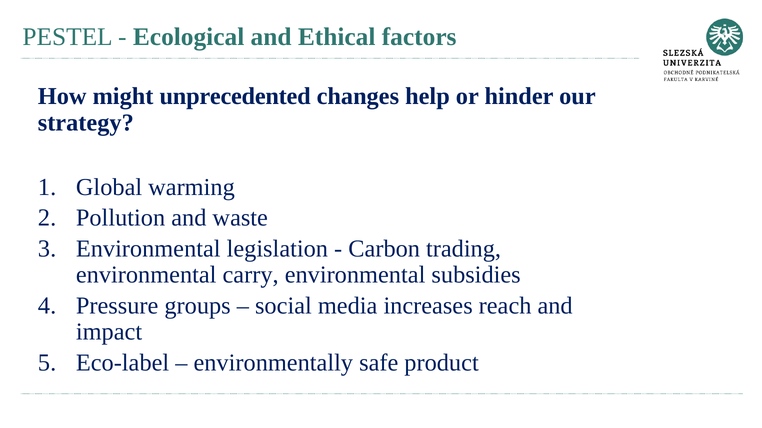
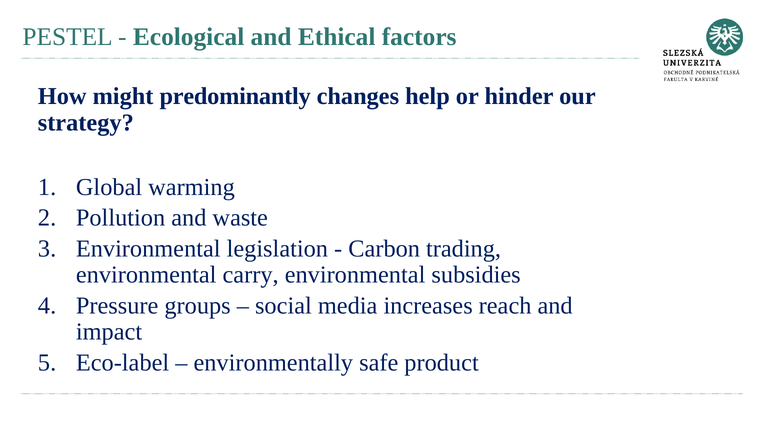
unprecedented: unprecedented -> predominantly (235, 96)
